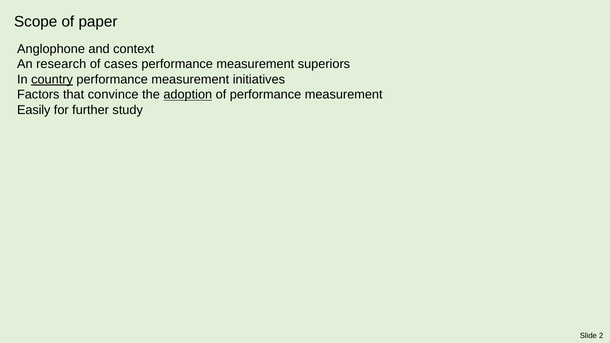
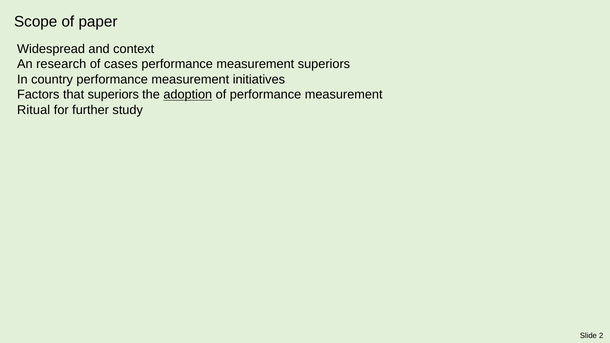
Anglophone: Anglophone -> Widespread (51, 49)
country underline: present -> none (52, 80)
that convince: convince -> superiors (113, 95)
Easily: Easily -> Ritual (34, 110)
